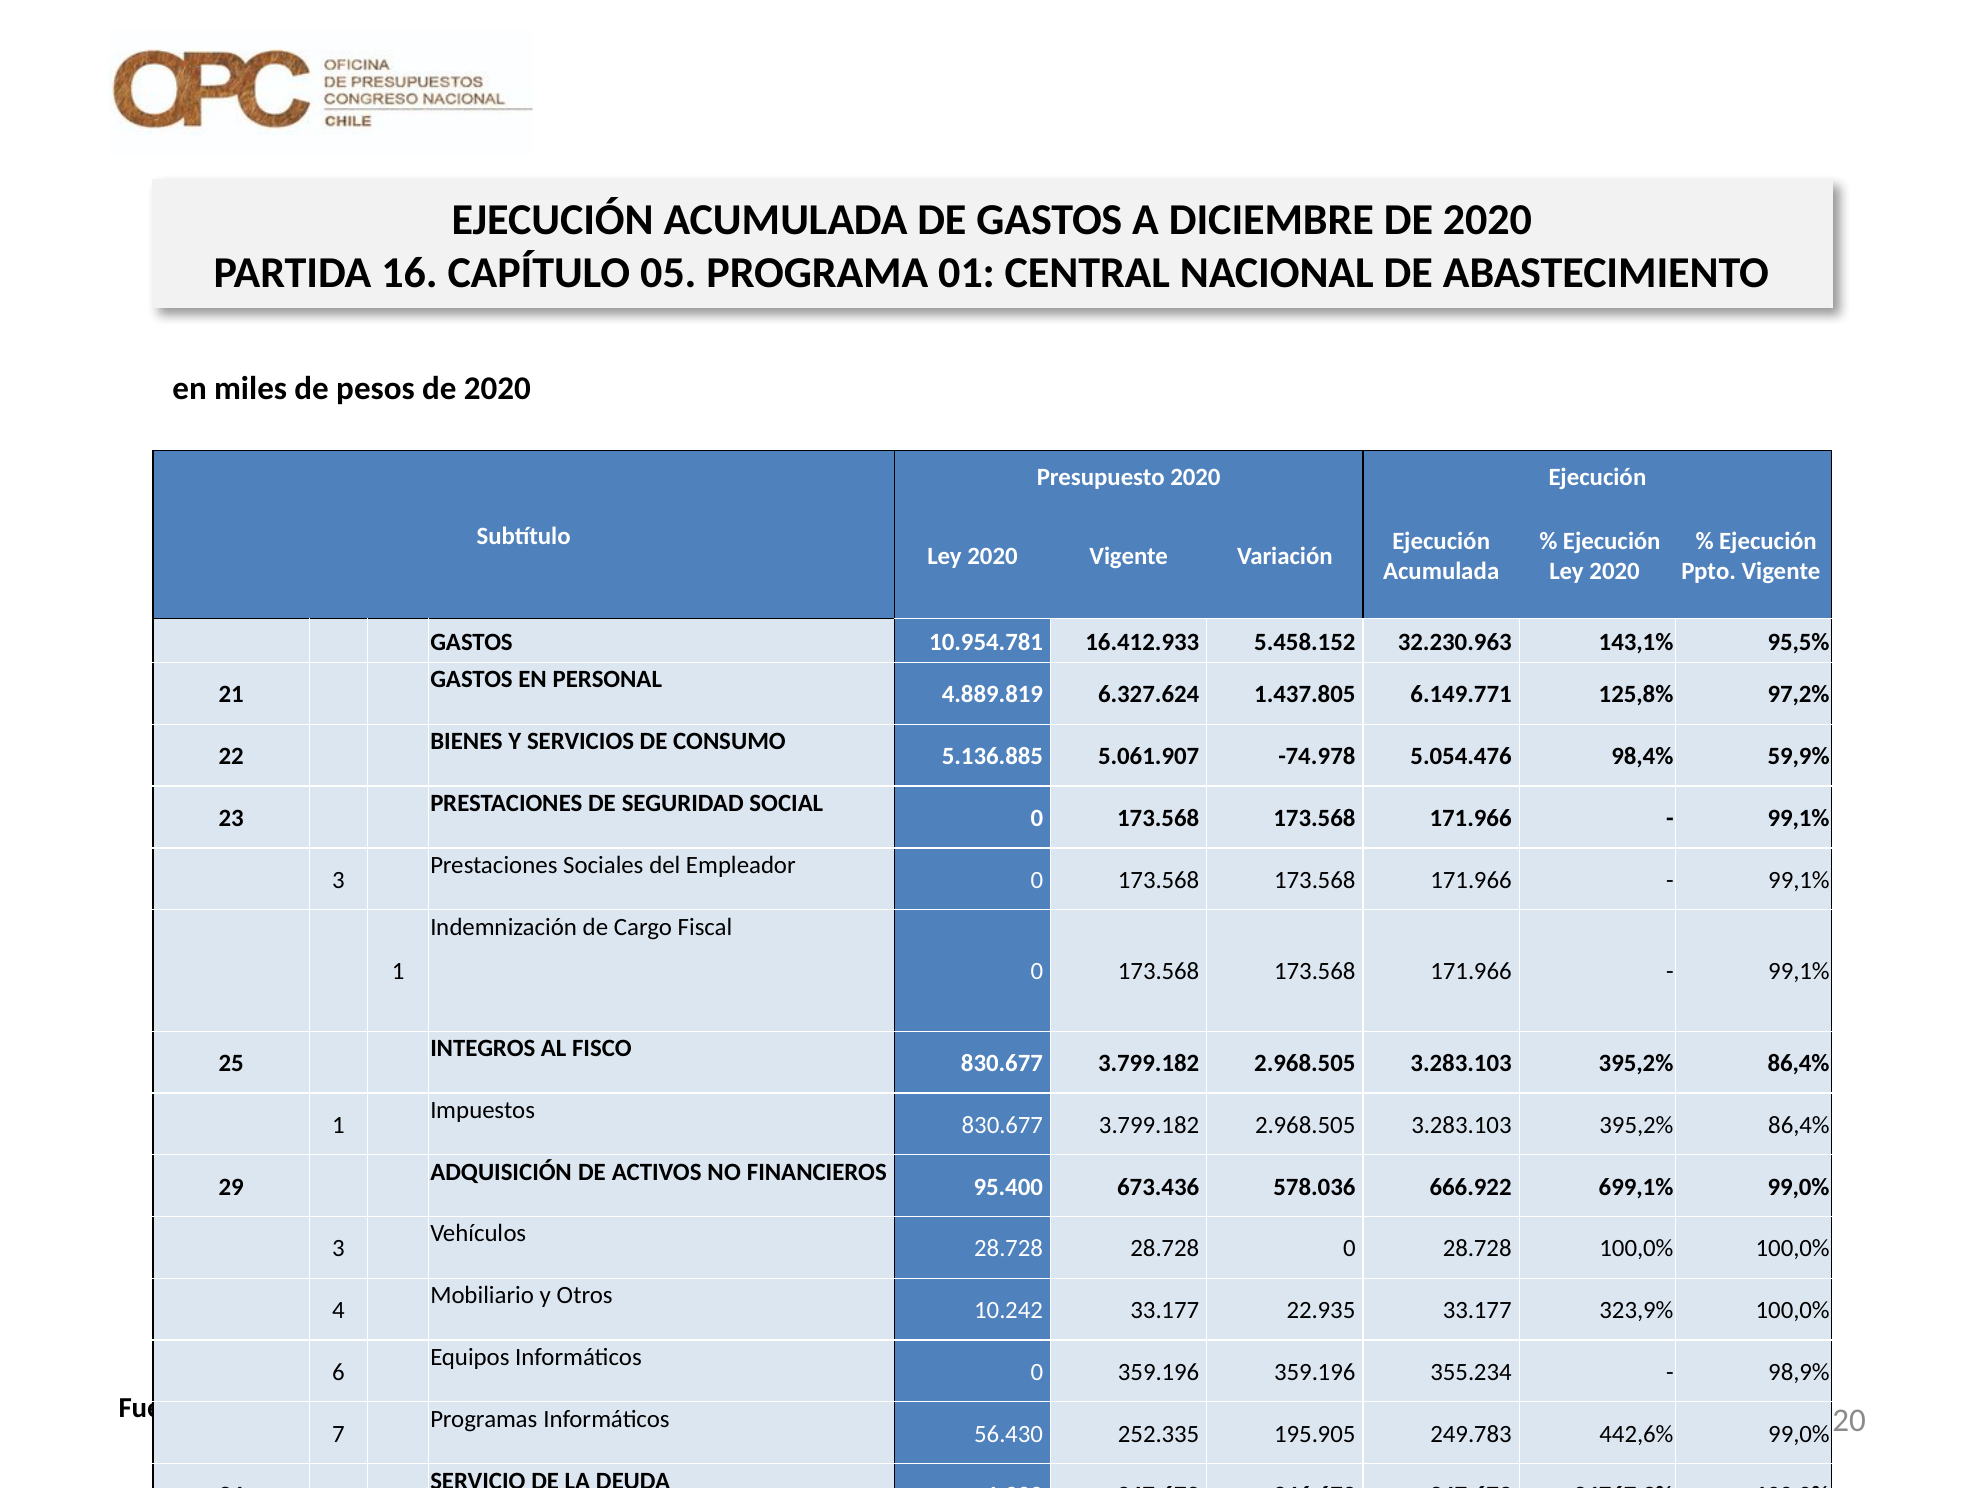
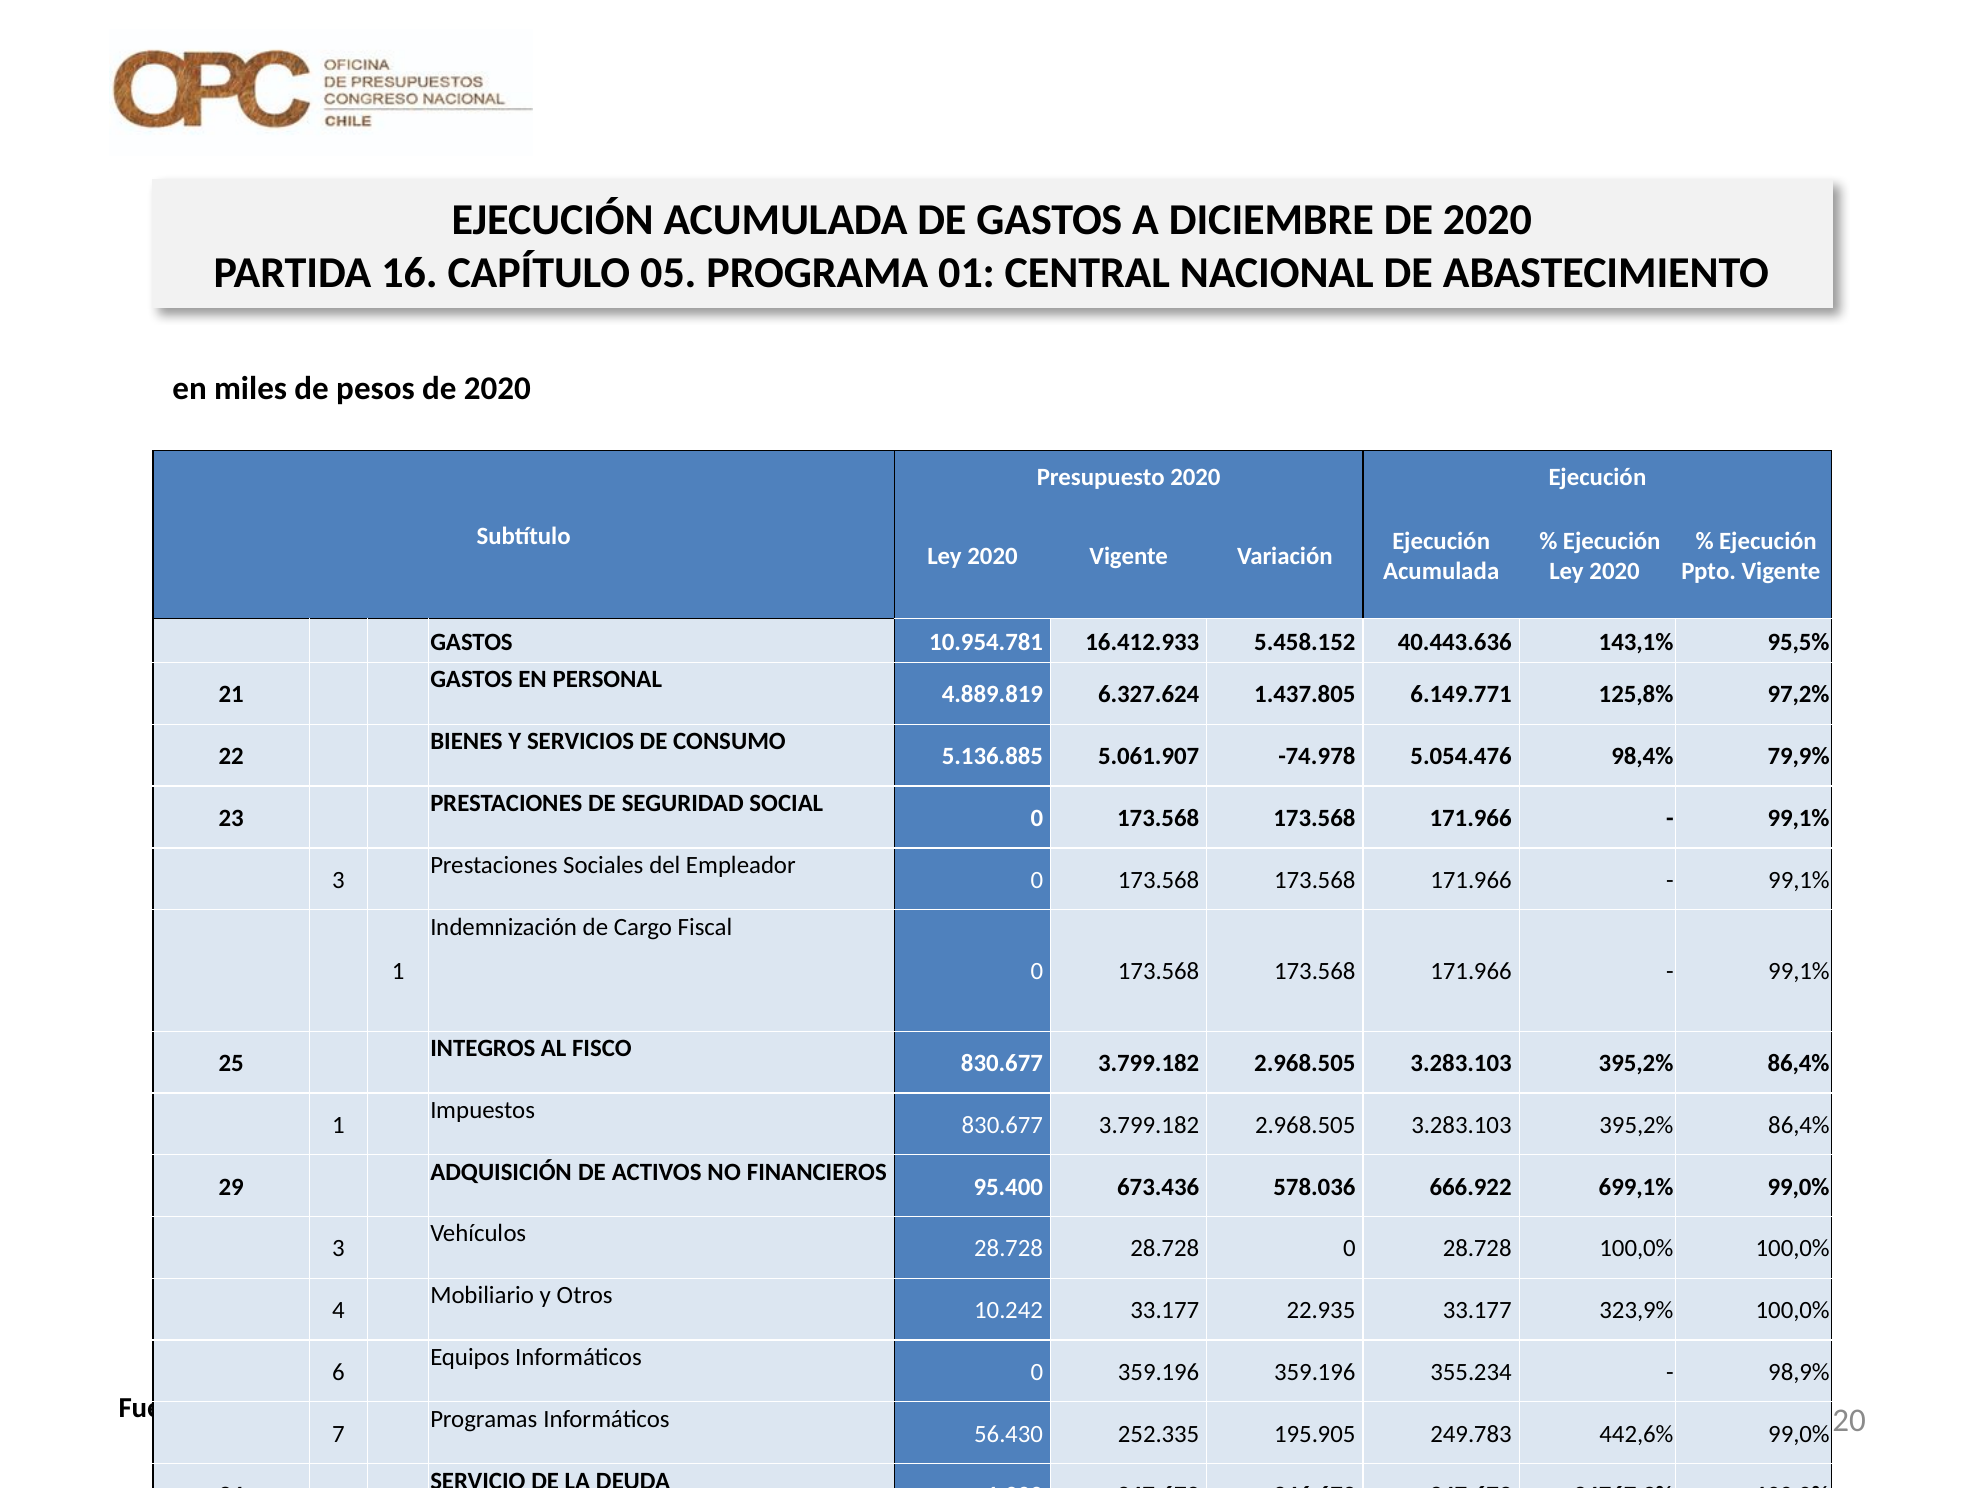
32.230.963: 32.230.963 -> 40.443.636 (1455, 642)
59,9%: 59,9% -> 79,9% (1799, 757)
